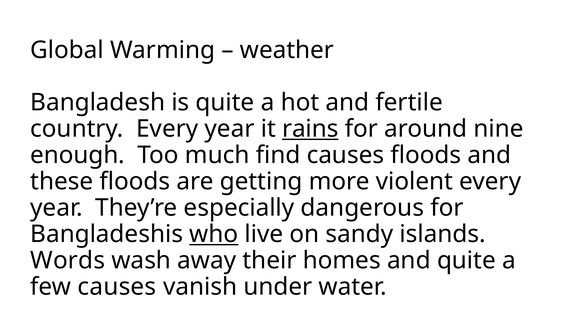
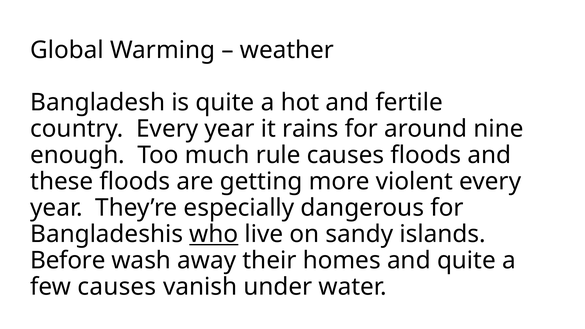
rains underline: present -> none (310, 129)
find: find -> rule (278, 155)
Words: Words -> Before (68, 261)
